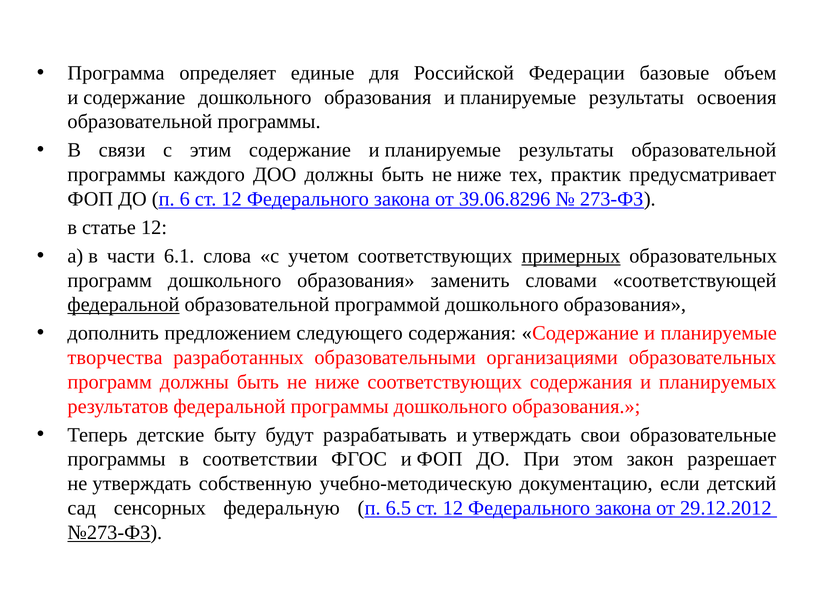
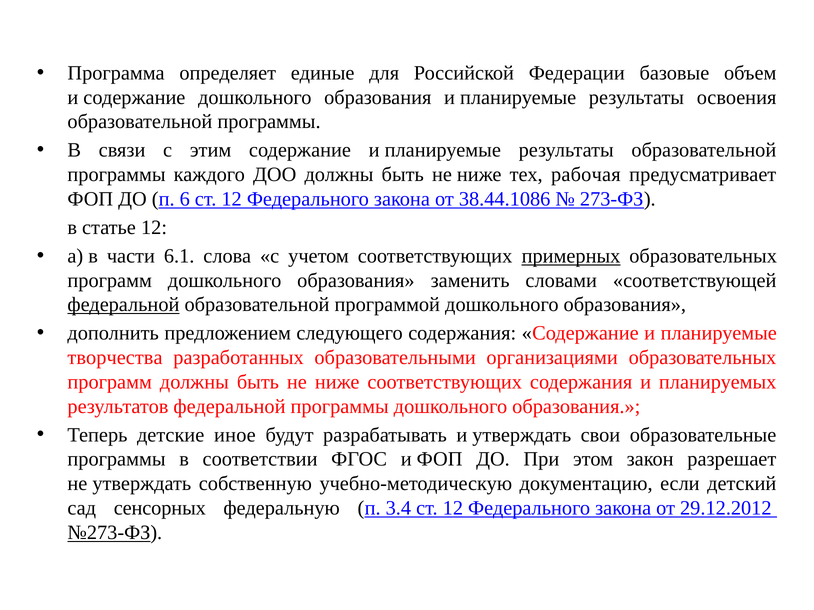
практик: практик -> рабочая (586, 175)
39.06.8296: 39.06.8296 -> 38.44.1086 (505, 199)
быту: быту -> иное (235, 435)
6.5: 6.5 -> 3.4 (398, 508)
